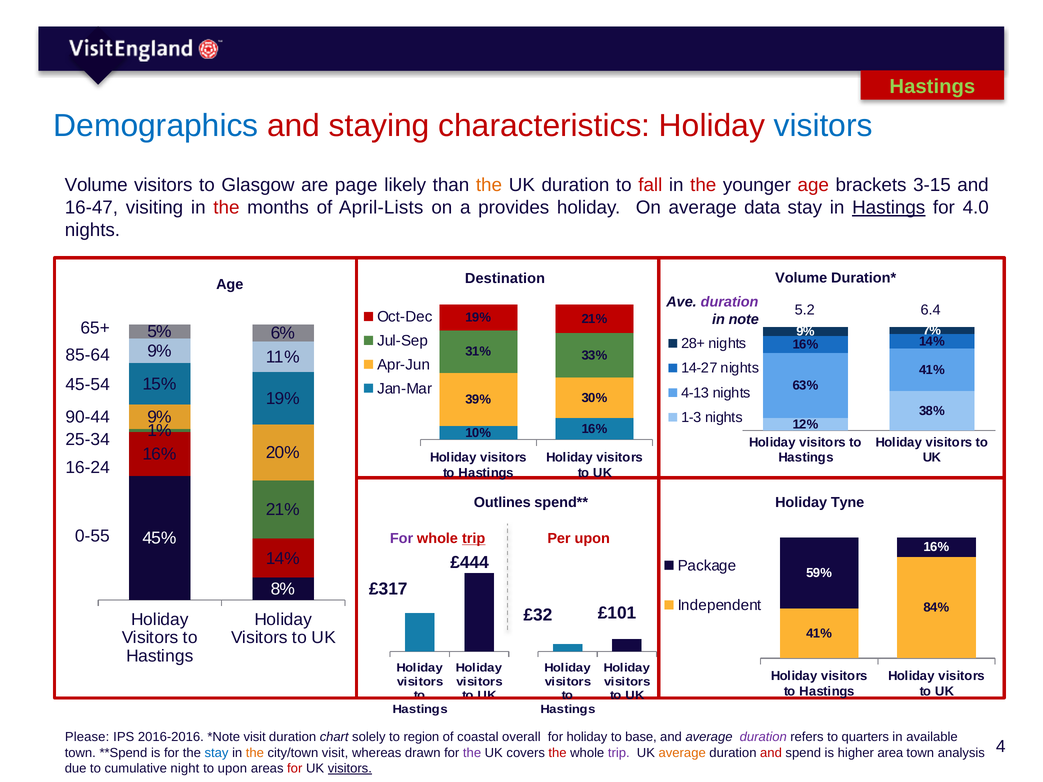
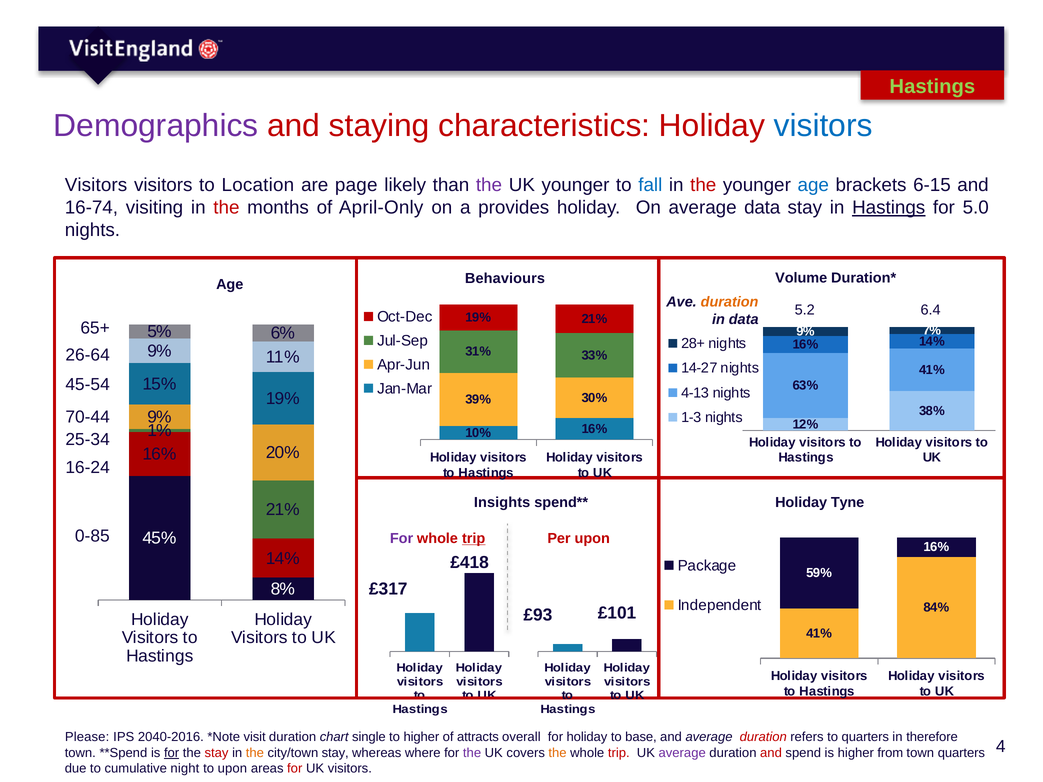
Demographics colour: blue -> purple (156, 126)
Volume: Volume -> Visitors (96, 185)
Glasgow: Glasgow -> Location (258, 185)
the colour: orange -> purple (489, 185)
UK duration: duration -> younger (575, 185)
fall colour: red -> blue (650, 185)
age colour: red -> blue (813, 185)
3-15: 3-15 -> 6-15 (932, 185)
16-47: 16-47 -> 16-74 (91, 208)
April-Lists: April-Lists -> April-Only (381, 208)
4.0: 4.0 -> 5.0 (976, 208)
Destination: Destination -> Behaviours (505, 278)
duration colour: purple -> orange (730, 302)
in note: note -> data (744, 319)
85-64: 85-64 -> 26-64 (88, 355)
90-44: 90-44 -> 70-44 (88, 417)
Outlines: Outlines -> Insights (502, 503)
0-55: 0-55 -> 0-85 (92, 536)
£444: £444 -> £418 (470, 562)
£32: £32 -> £93 (538, 615)
2016-2016: 2016-2016 -> 2040-2016 (171, 737)
solely: solely -> single (369, 737)
to region: region -> higher (421, 737)
coastal: coastal -> attracts (478, 737)
duration colour: purple -> red (763, 737)
available: available -> therefore (932, 737)
for underline: none -> present (172, 753)
stay colour: blue -> red (216, 753)
city/town visit: visit -> stay (335, 753)
drawn: drawn -> where (423, 753)
the colour: red -> orange (558, 753)
trip colour: purple -> red (619, 753)
average colour: orange -> purple (682, 753)
area: area -> from (890, 753)
town analysis: analysis -> quarters (961, 753)
visitors underline: present -> none (350, 769)
